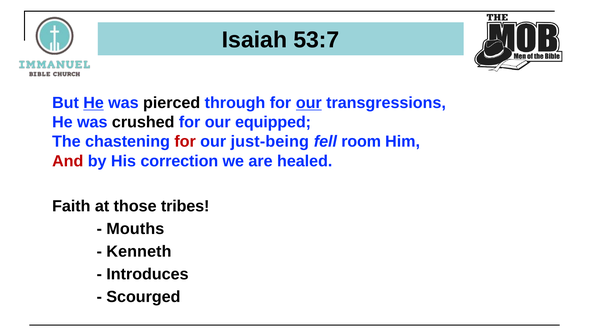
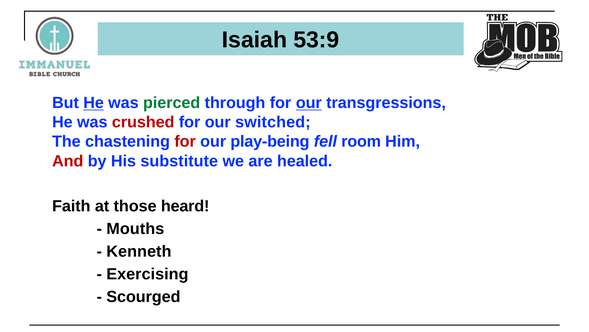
53:7: 53:7 -> 53:9 (316, 40)
pierced colour: black -> green (172, 103)
crushed colour: black -> red (143, 122)
equipped: equipped -> switched (273, 122)
just-being: just-being -> play-being (270, 141)
correction: correction -> substitute (179, 161)
tribes: tribes -> heard (185, 206)
Introduces: Introduces -> Exercising (147, 274)
